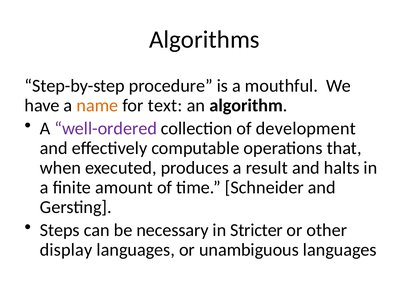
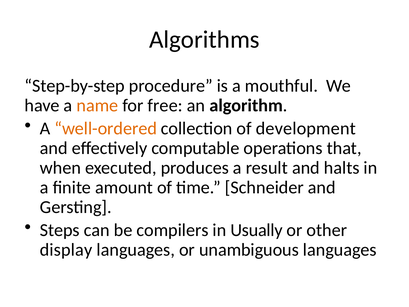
text: text -> free (165, 105)
well-ordered colour: purple -> orange (106, 128)
necessary: necessary -> compilers (173, 230)
Stricter: Stricter -> Usually (257, 230)
